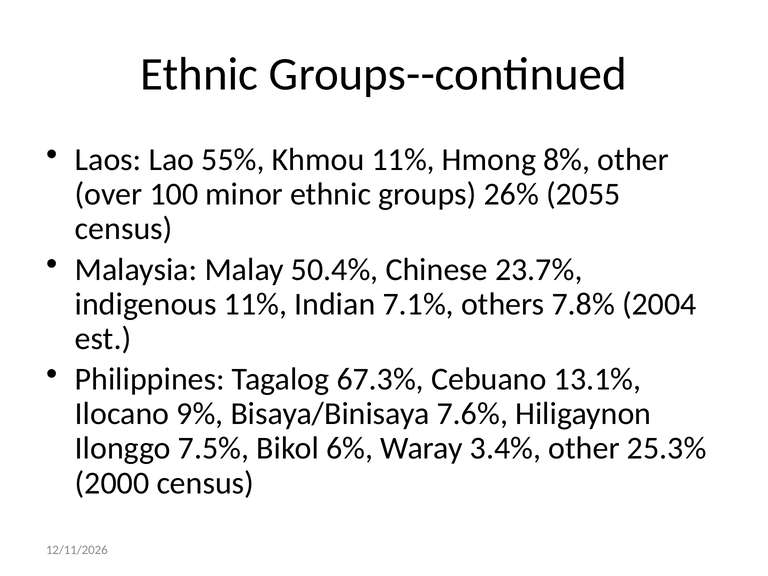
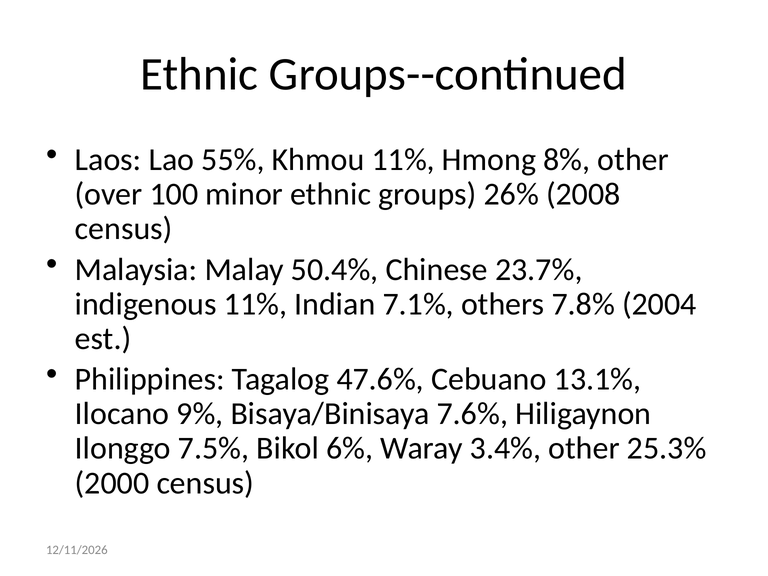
2055: 2055 -> 2008 (583, 194)
67.3%: 67.3% -> 47.6% (380, 379)
